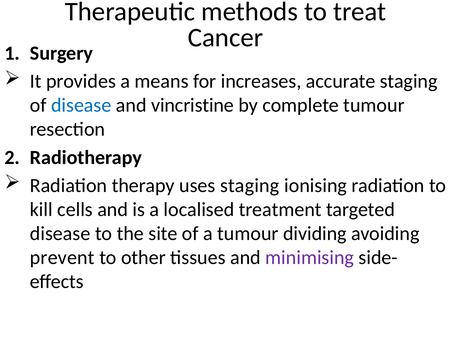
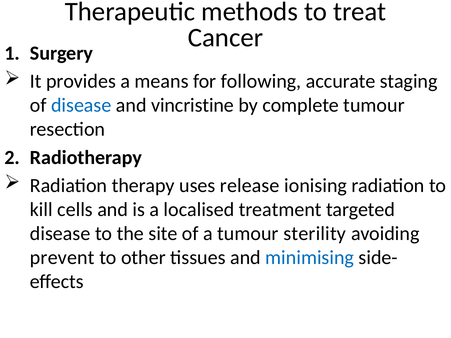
increases: increases -> following (261, 81)
uses staging: staging -> release (250, 186)
dividing: dividing -> sterility (315, 234)
minimising colour: purple -> blue (310, 258)
